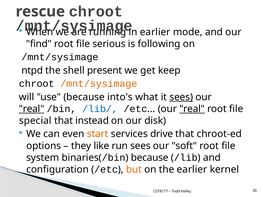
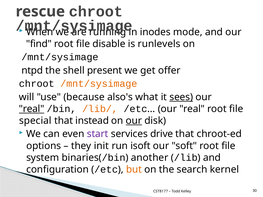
in earlier: earlier -> inodes (155, 32)
serious: serious -> disable (109, 44)
following: following -> runlevels (159, 44)
keep: keep -> offer (169, 70)
into's: into's -> also's (120, 97)
/lib/ colour: blue -> orange (100, 109)
real underline: present -> none (192, 109)
our underline: none -> present (134, 121)
start colour: orange -> purple (98, 134)
like: like -> init (101, 146)
run sees: sees -> isoft (140, 146)
because: because -> another (150, 158)
the earlier: earlier -> search (192, 170)
